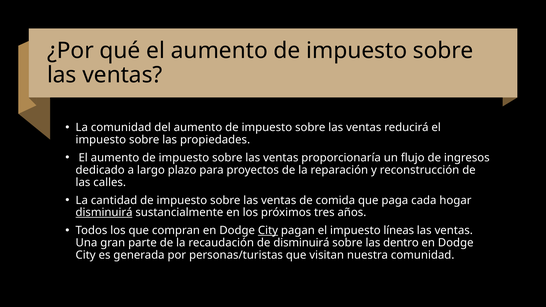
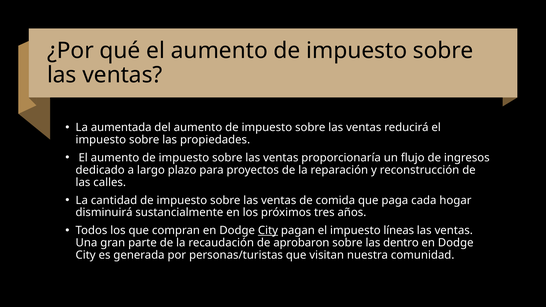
La comunidad: comunidad -> aumentada (121, 127)
disminuirá underline: present -> none (104, 213)
de disminuirá: disminuirá -> aprobaron (301, 243)
